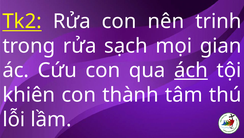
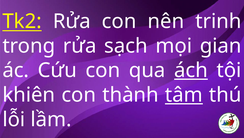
tâm underline: none -> present (184, 94)
